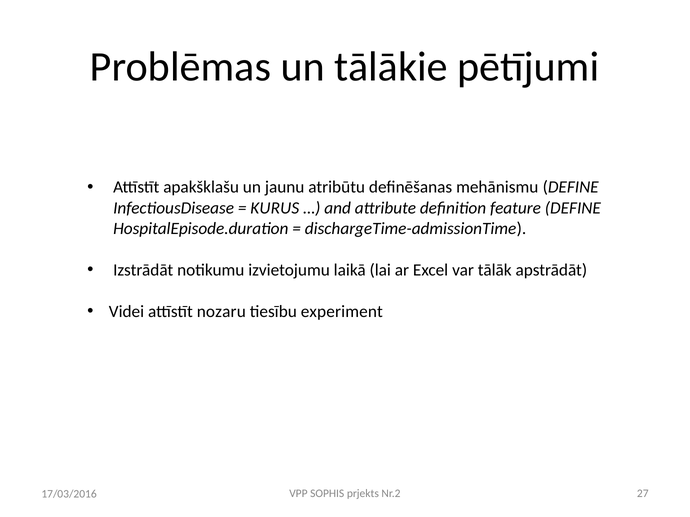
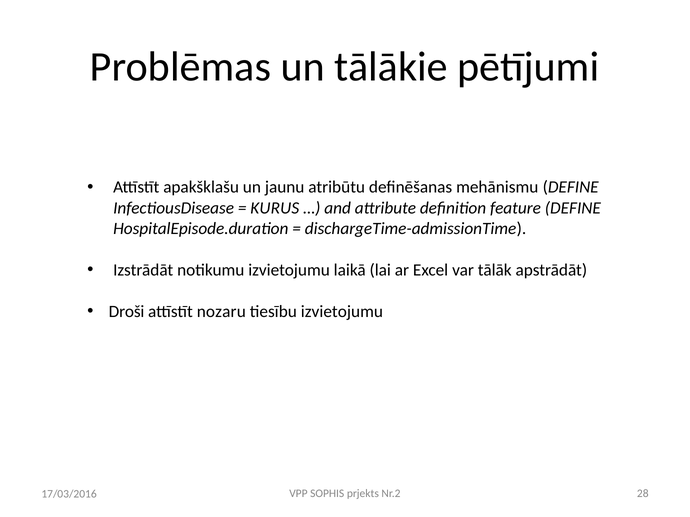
Videi: Videi -> Droši (127, 312)
tiesību experiment: experiment -> izvietojumu (342, 312)
27: 27 -> 28 (643, 494)
